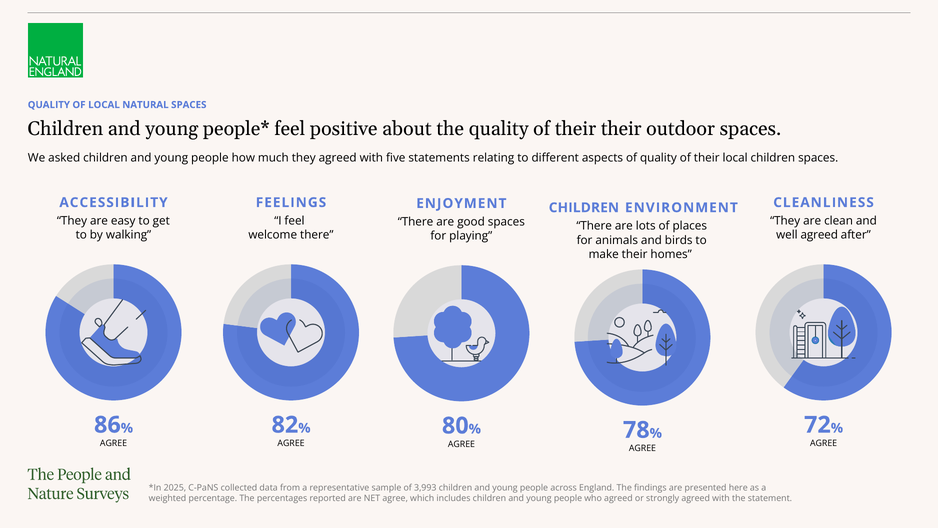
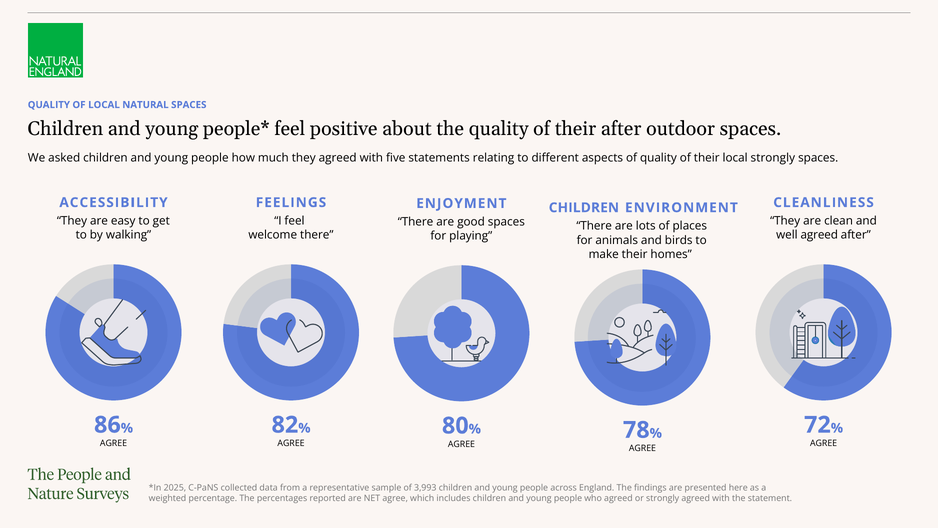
their their: their -> after (621, 129)
local children: children -> strongly (773, 158)
